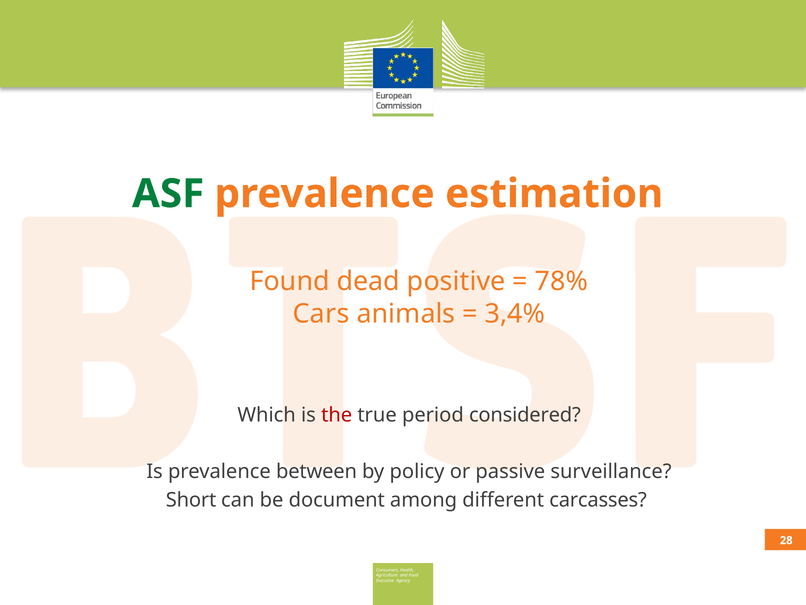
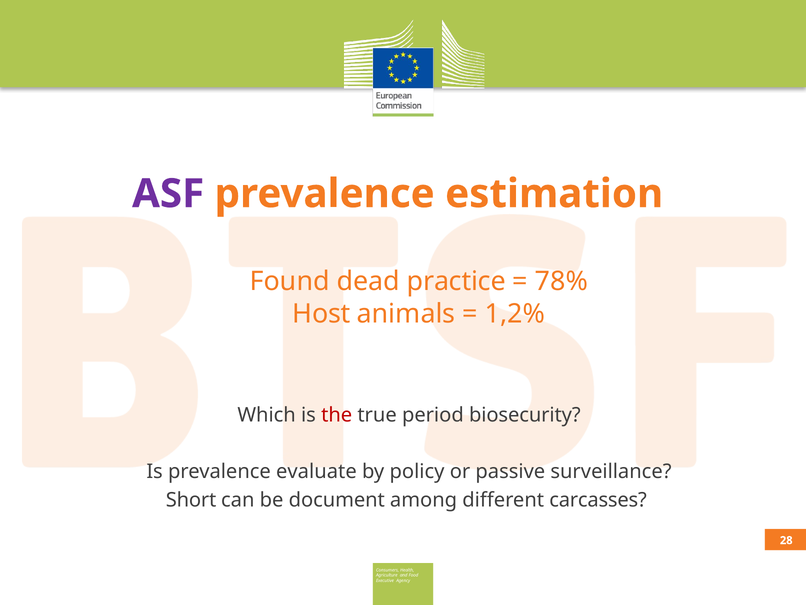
ASF colour: green -> purple (168, 194)
positive: positive -> practice (456, 281)
Cars: Cars -> Host (321, 314)
3,4%: 3,4% -> 1,2% (515, 314)
considered: considered -> biosecurity (525, 415)
between: between -> evaluate (316, 471)
